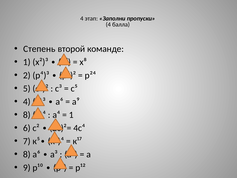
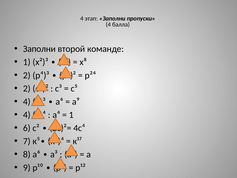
Степень: Степень -> Заполни (39, 49)
5: 5 -> 2 (27, 88)
8: 8 -> 4 (27, 115)
